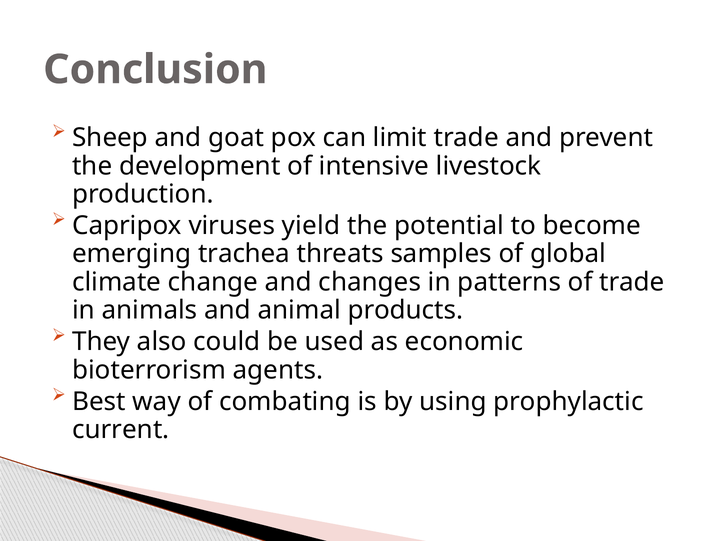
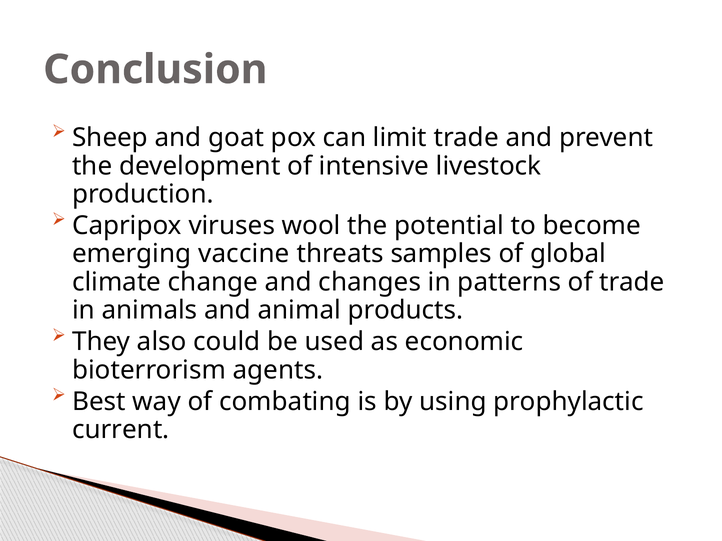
yield: yield -> wool (311, 226)
trachea: trachea -> vaccine (244, 254)
